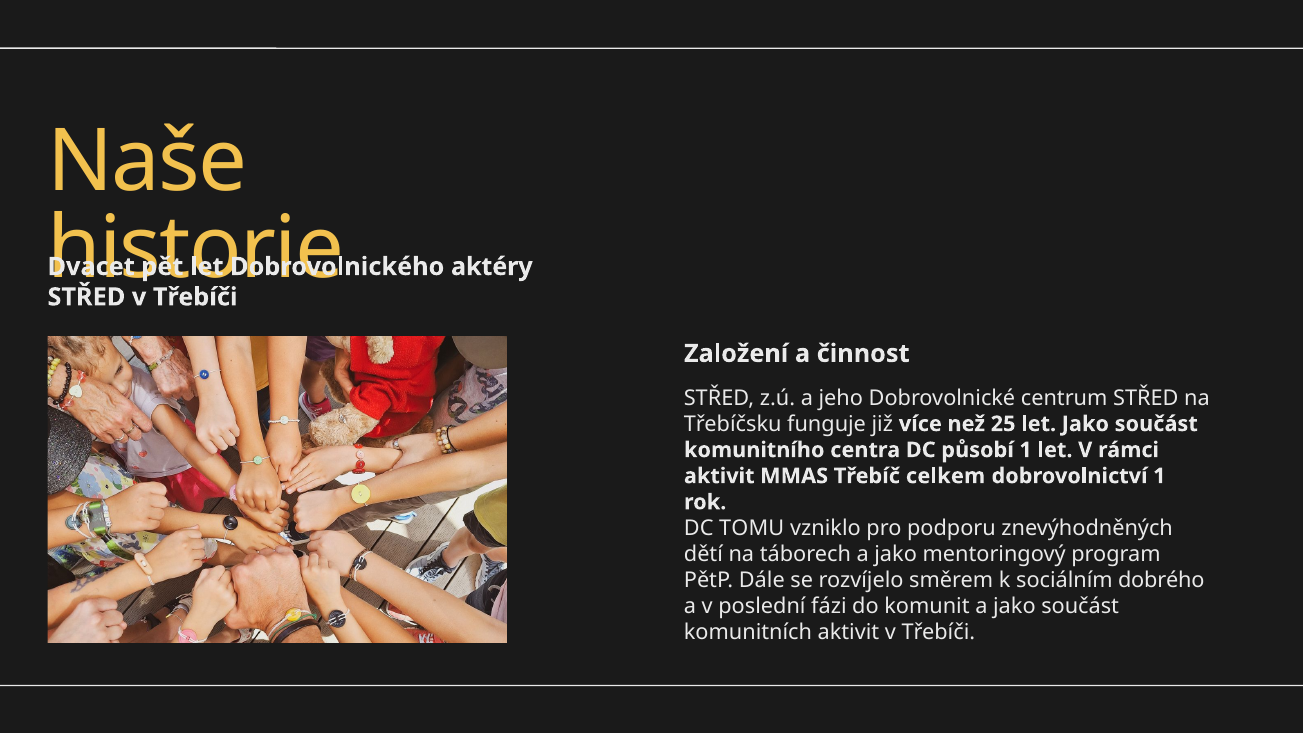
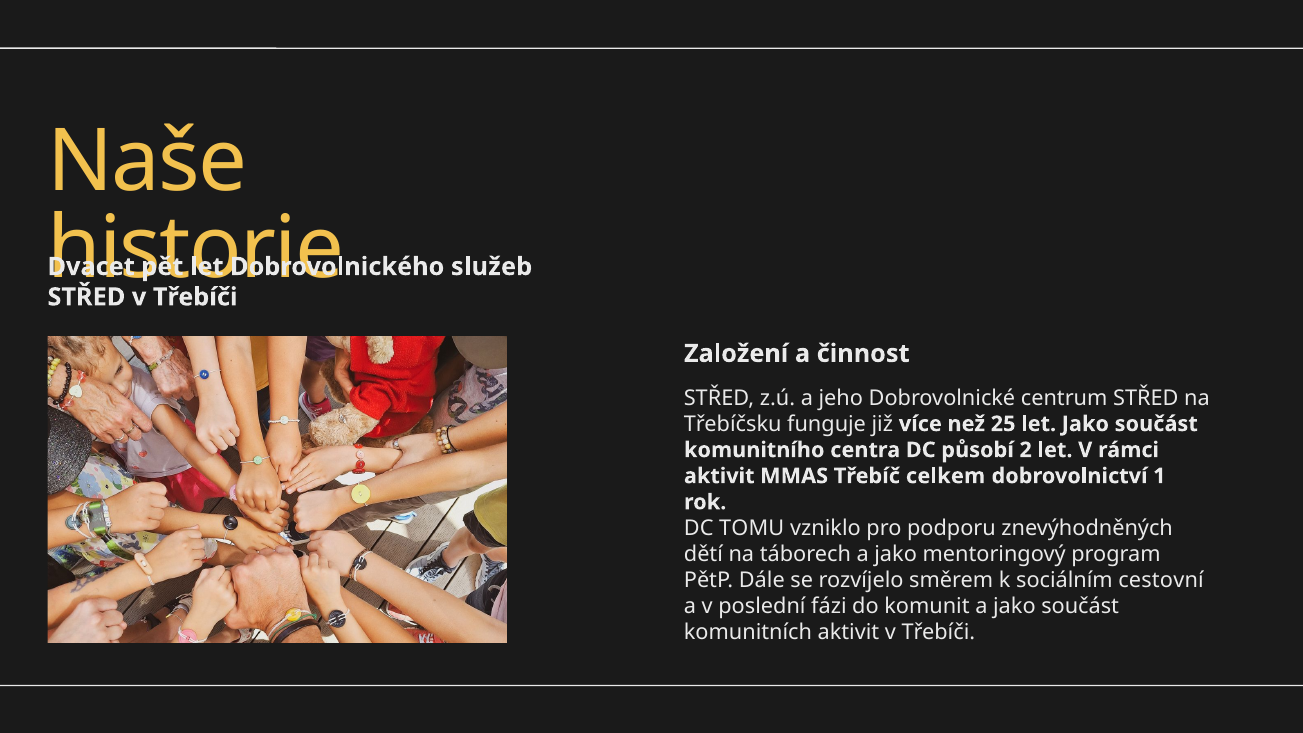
aktéry: aktéry -> služeb (492, 267)
působí 1: 1 -> 2 (1026, 450)
dobrého: dobrého -> cestovní (1161, 580)
